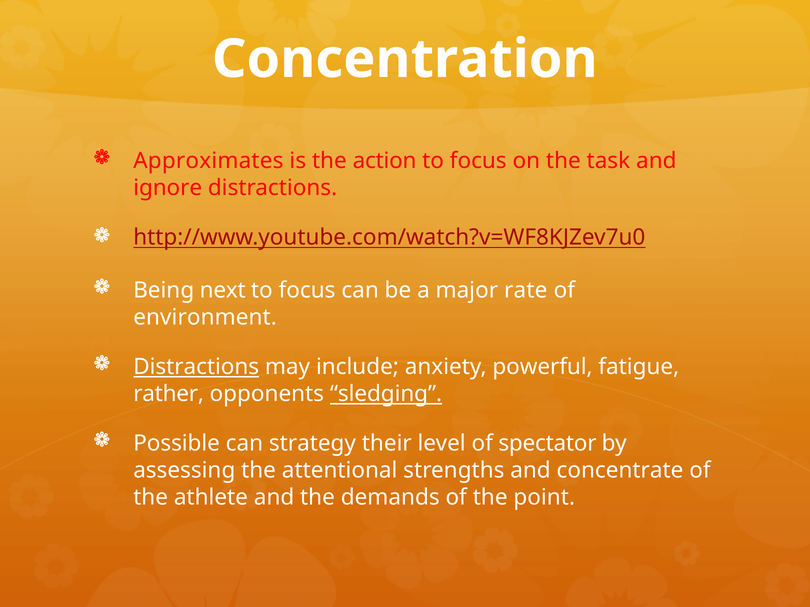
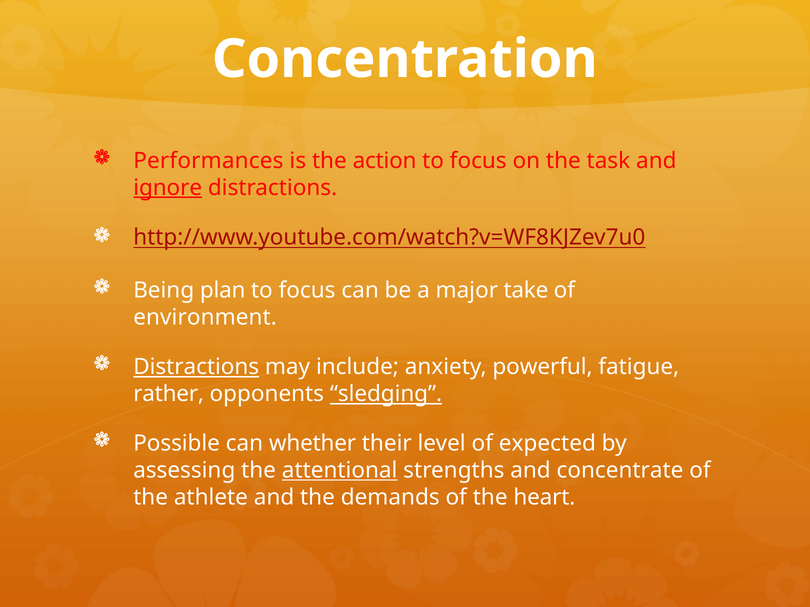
Approximates: Approximates -> Performances (208, 161)
ignore underline: none -> present (168, 188)
next: next -> plan (223, 291)
rate: rate -> take (526, 291)
strategy: strategy -> whether (313, 444)
spectator: spectator -> expected (547, 444)
attentional underline: none -> present (340, 471)
point: point -> heart (544, 498)
